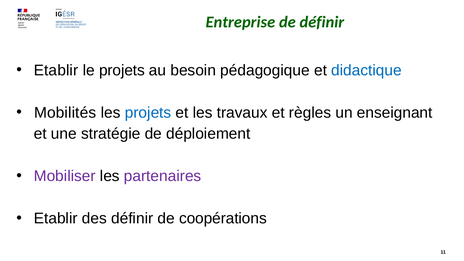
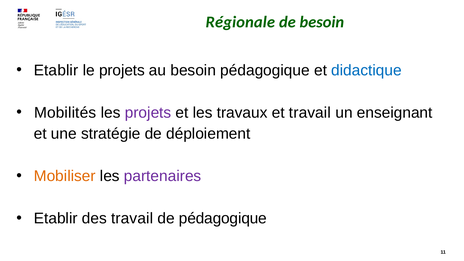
Entreprise: Entreprise -> Régionale (240, 22)
de définir: définir -> besoin (322, 22)
projets colour: blue -> purple (148, 113)
et règles: règles -> travail (310, 113)
Mobiliser colour: purple -> orange (65, 176)
des définir: définir -> travail (132, 218)
de coopérations: coopérations -> pédagogique (223, 218)
